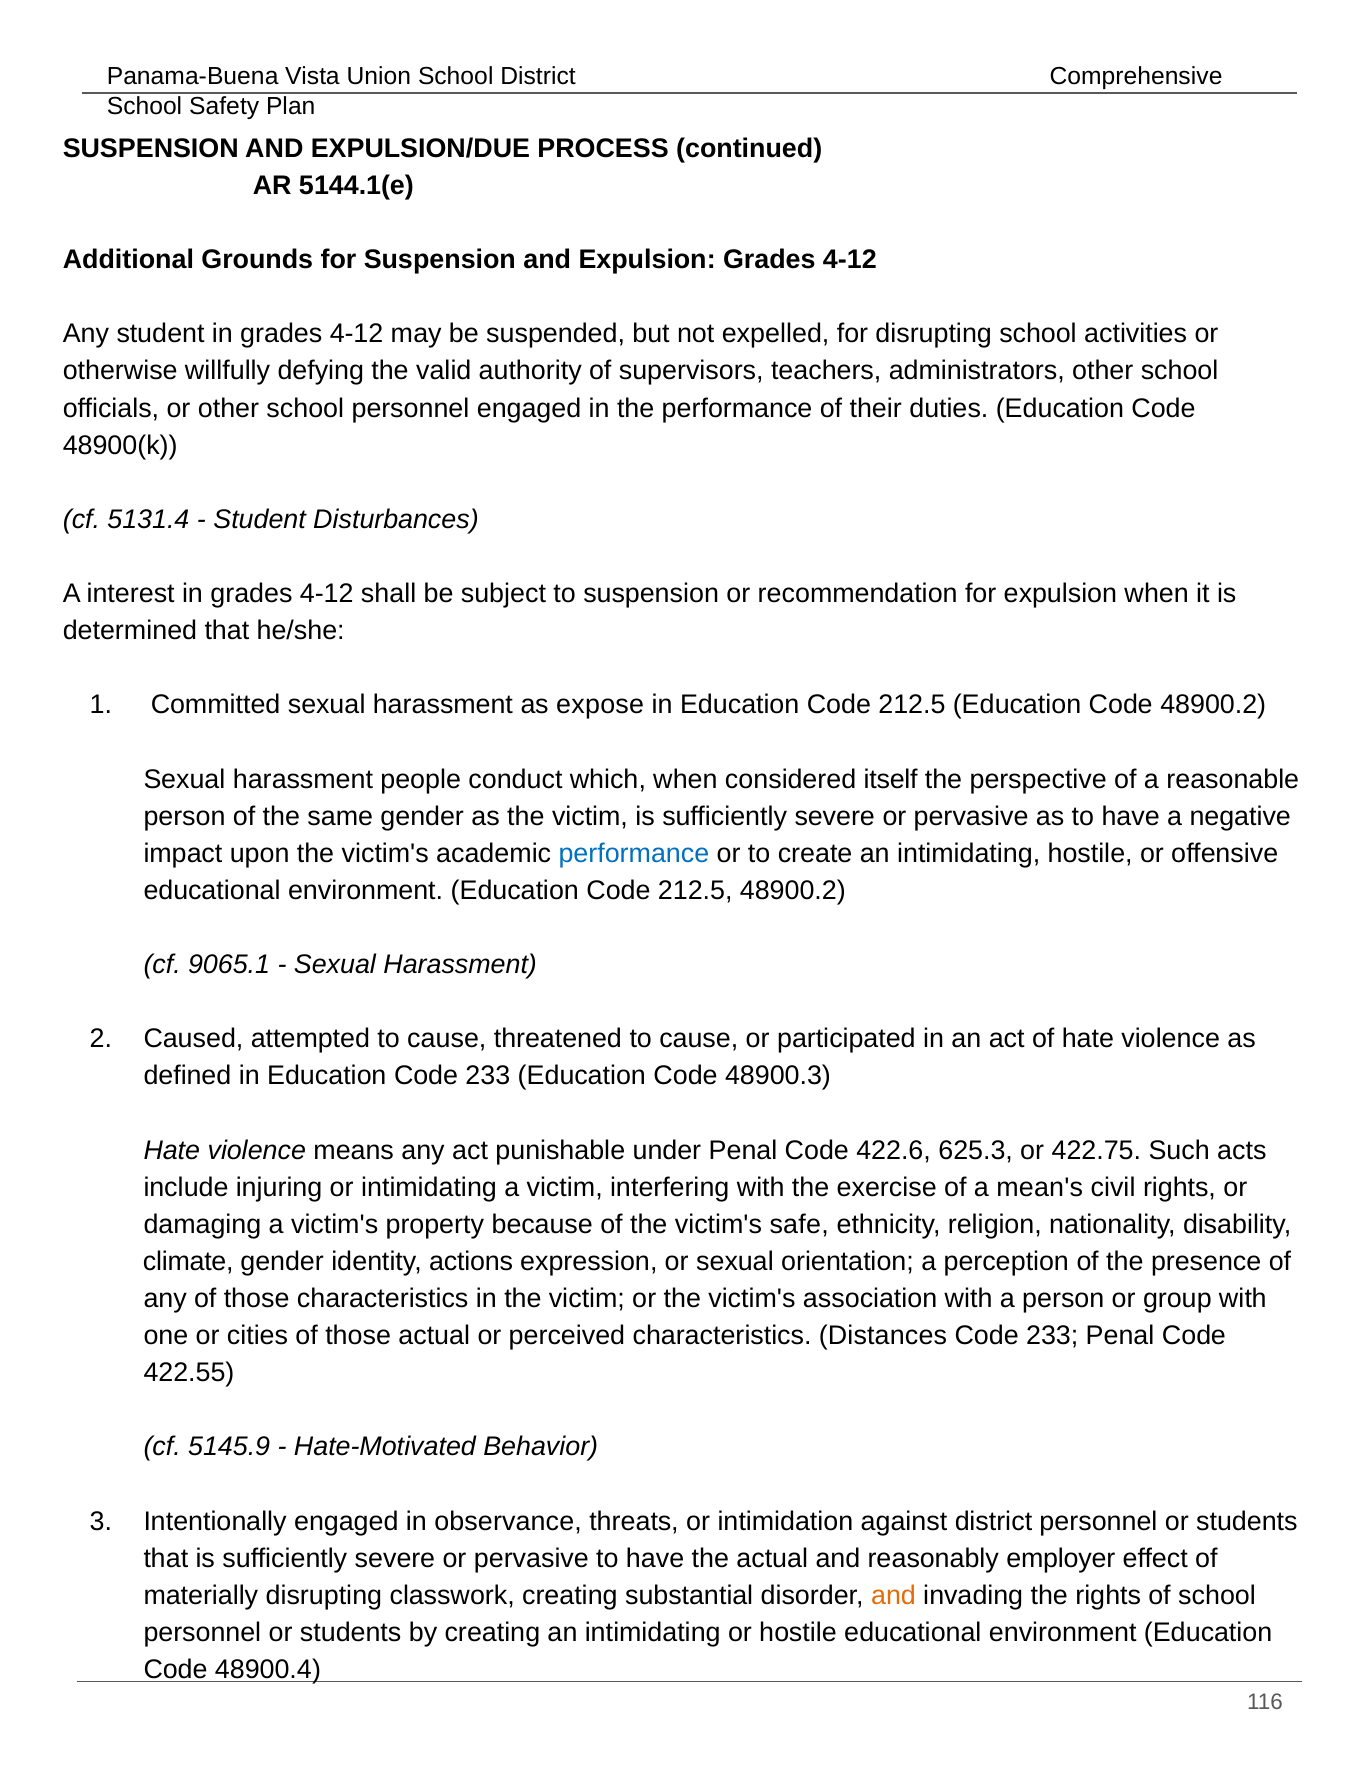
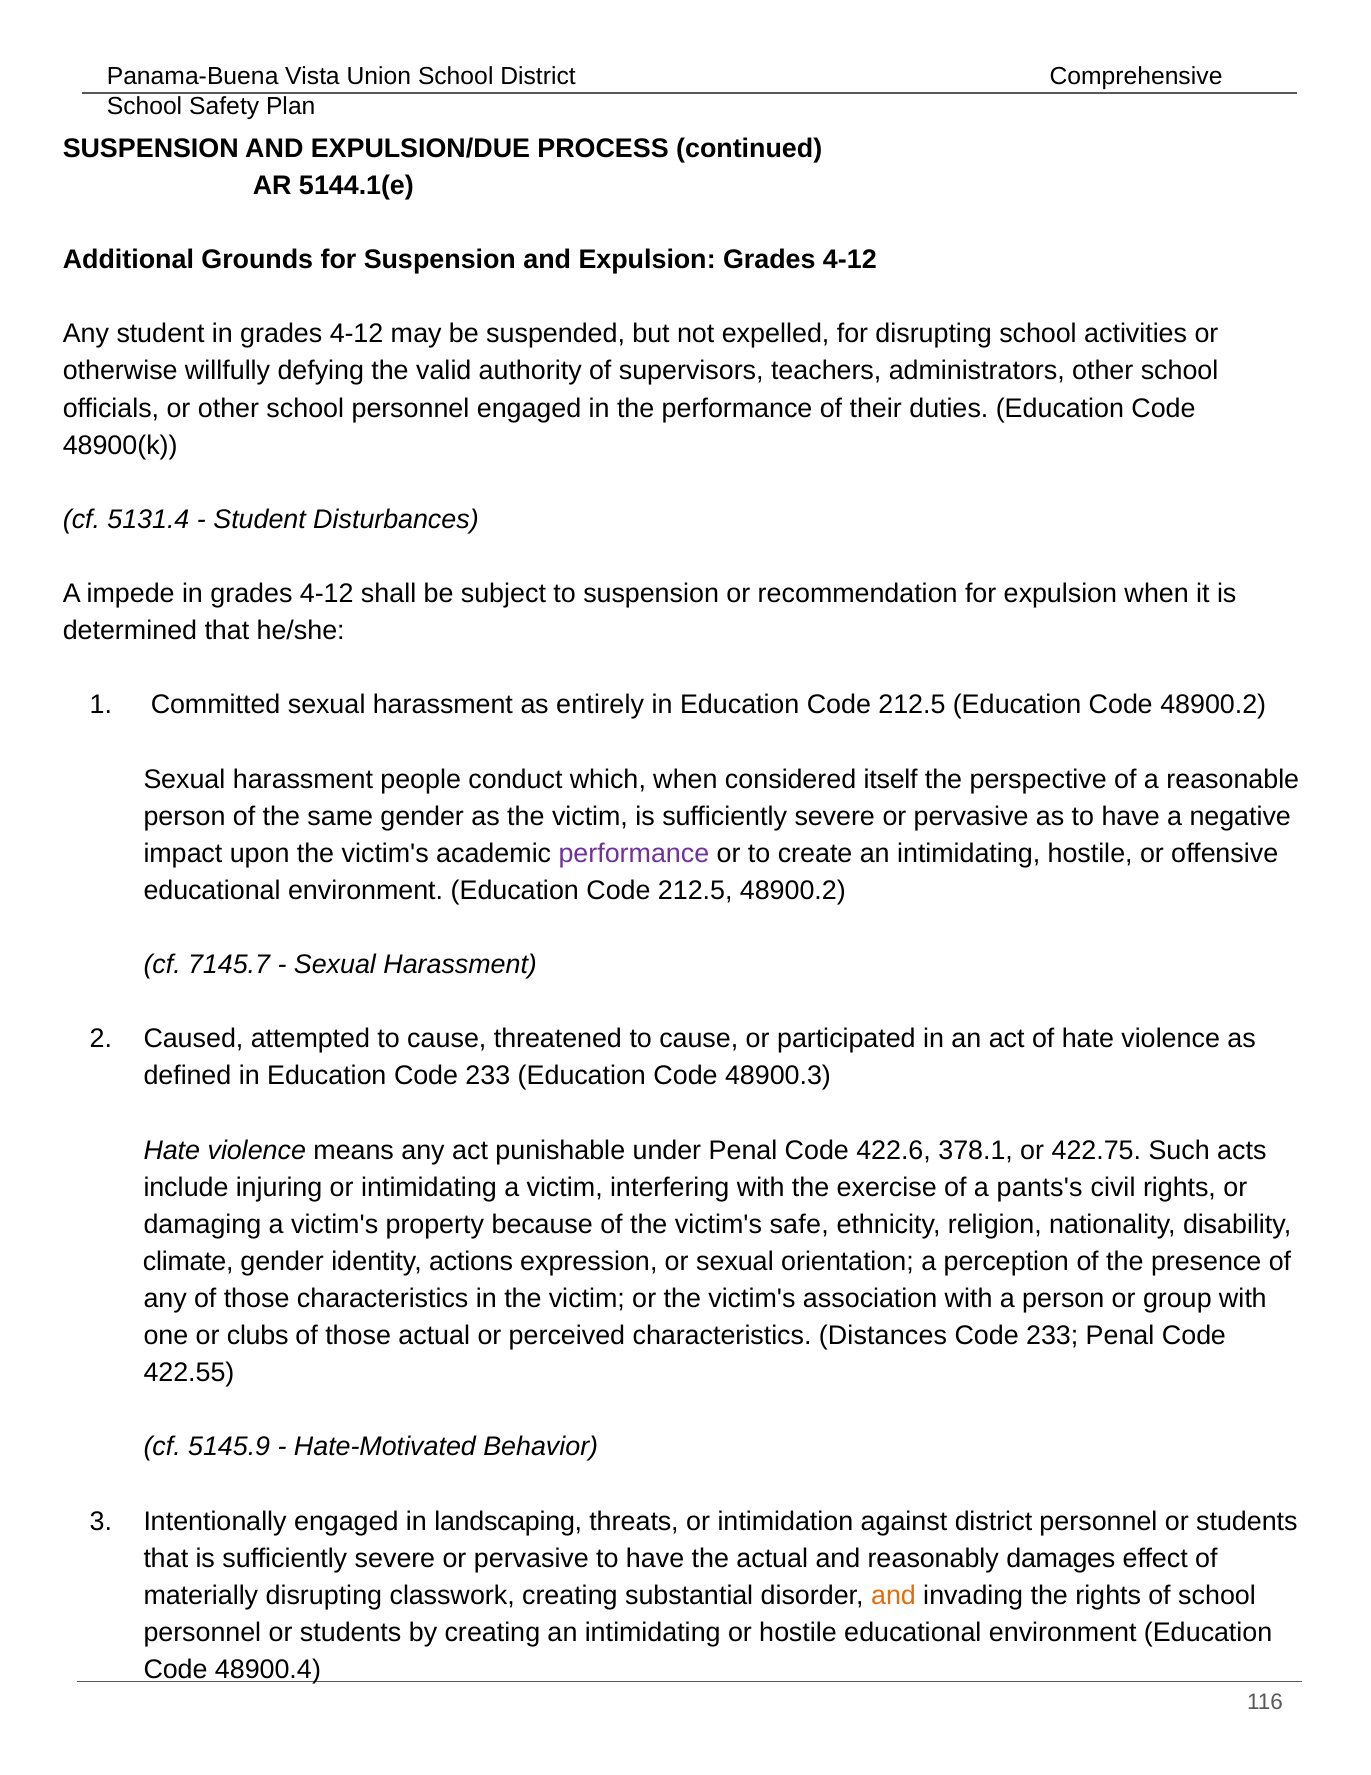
interest: interest -> impede (131, 593)
expose: expose -> entirely (600, 705)
performance colour: blue -> purple (634, 853)
9065.1: 9065.1 -> 7145.7 (229, 964)
625.3: 625.3 -> 378.1 (976, 1150)
mean's: mean's -> pants's (1040, 1187)
cities: cities -> clubs (258, 1335)
observance: observance -> landscaping (508, 1521)
employer: employer -> damages (1061, 1558)
